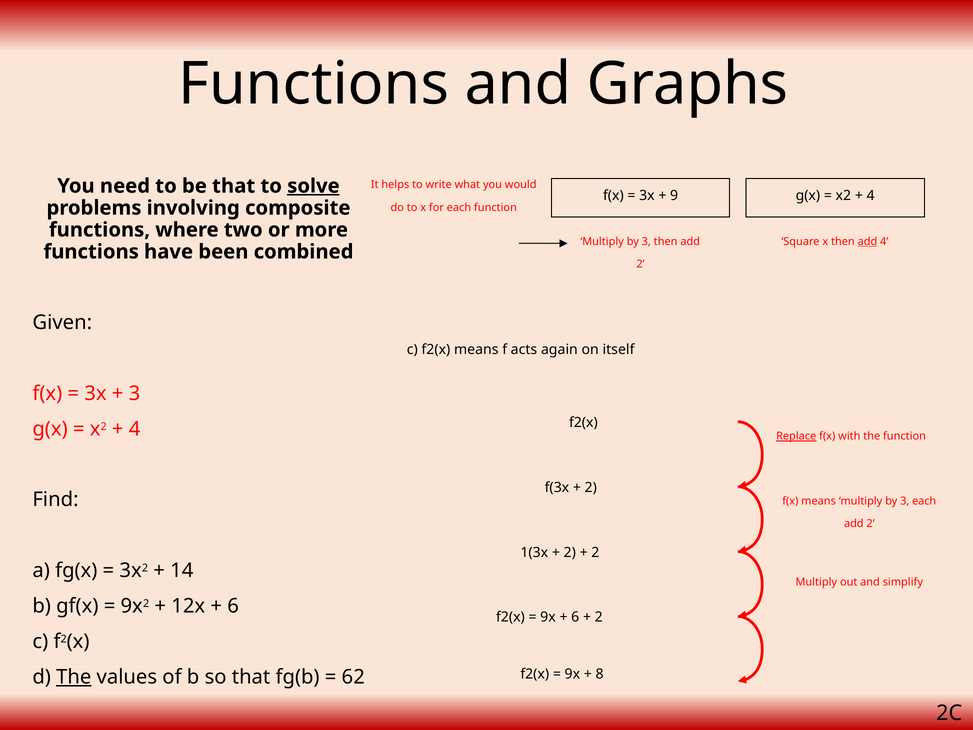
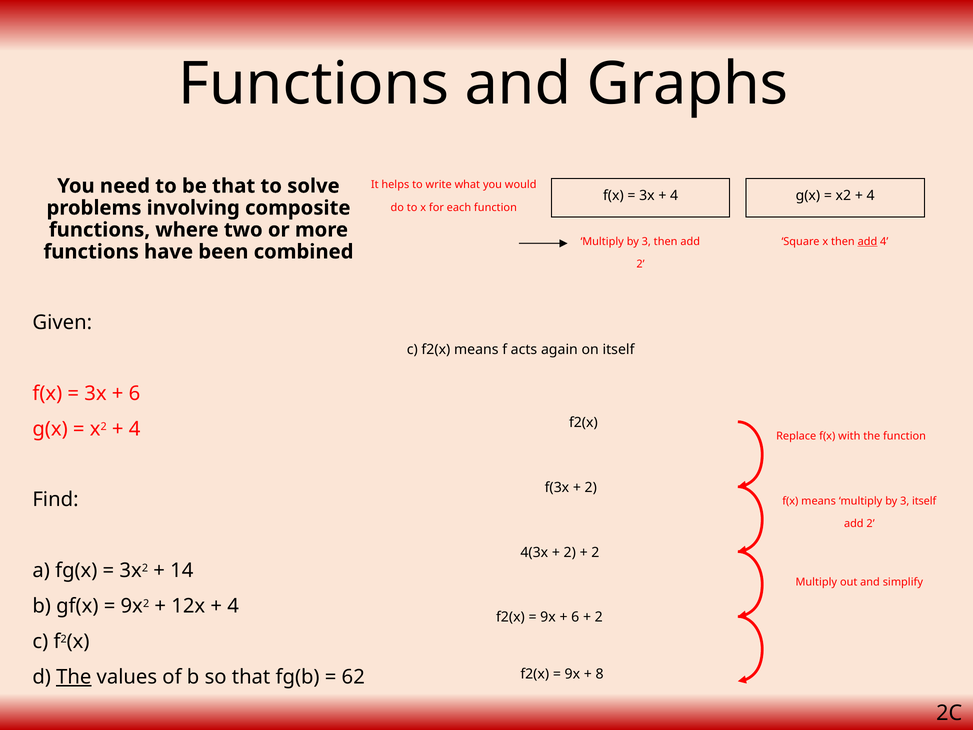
solve underline: present -> none (313, 186)
9: 9 -> 4 (674, 196)
3: 3 -> 6 (134, 393)
Replace underline: present -> none (796, 436)
3 each: each -> itself (924, 501)
1(3x: 1(3x -> 4(3x (534, 552)
6: 6 -> 4 (233, 606)
